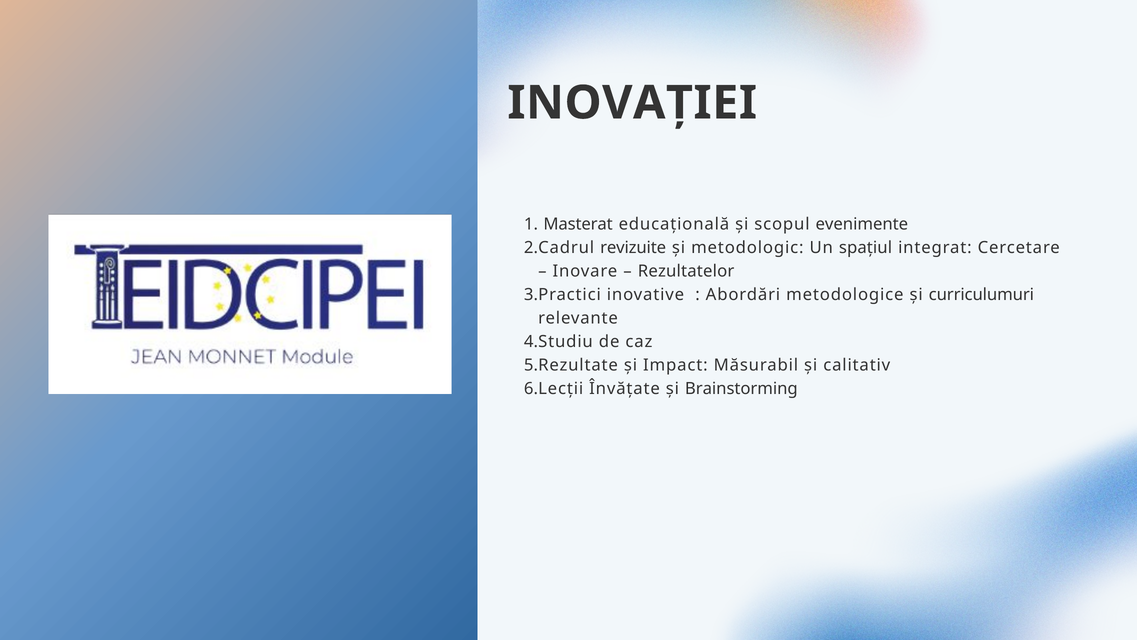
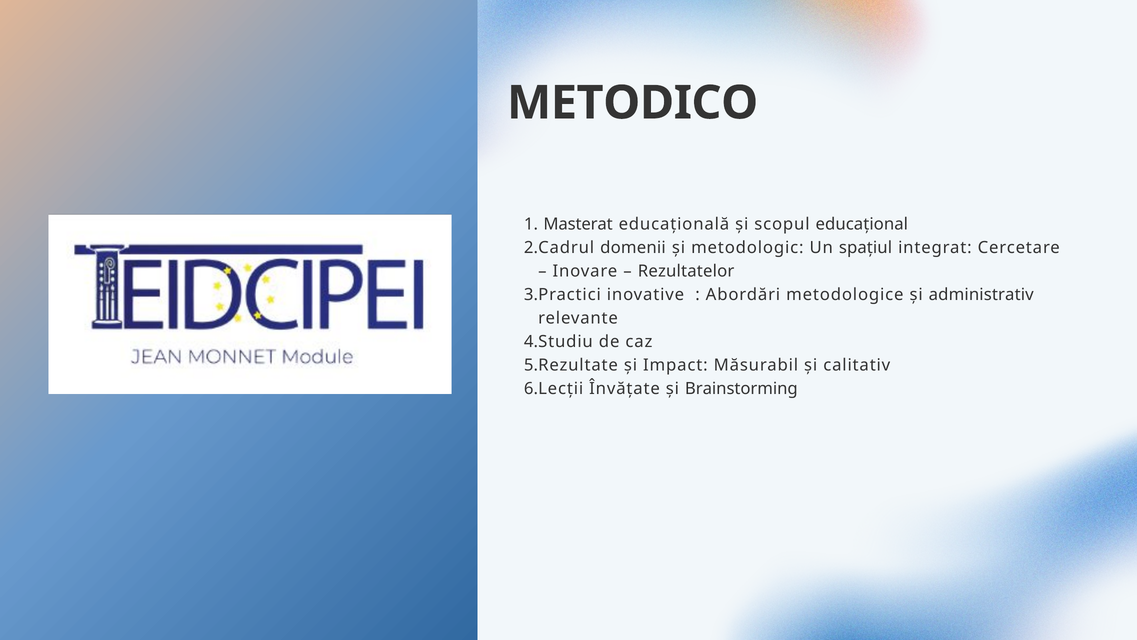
INOVAȚIEI: INOVAȚIEI -> METODICO (633, 103)
evenimente: evenimente -> educațional (862, 224)
revizuite: revizuite -> domenii (633, 248)
curriculumuri: curriculumuri -> administrativ (981, 295)
